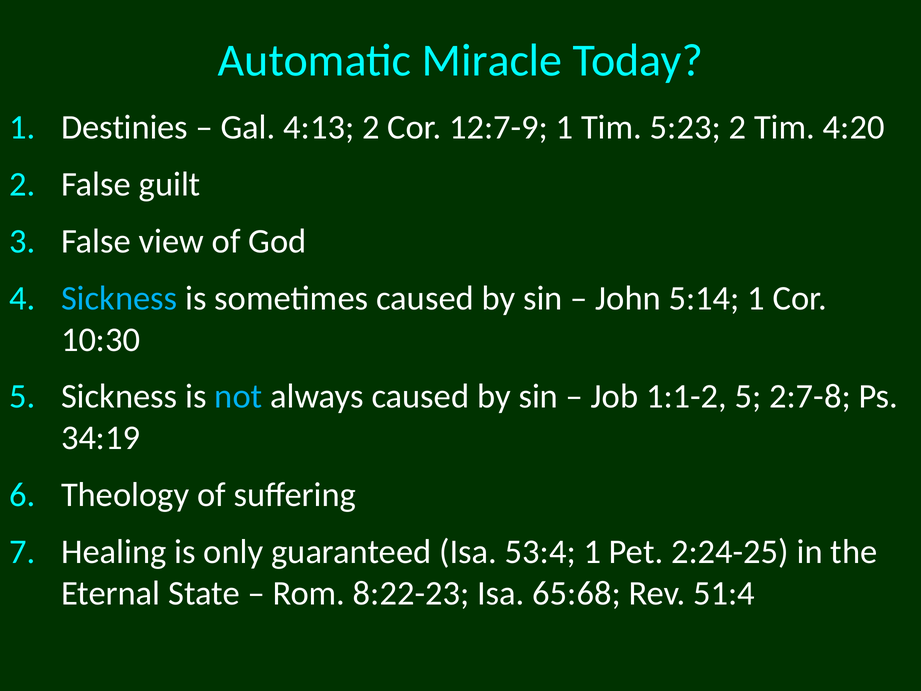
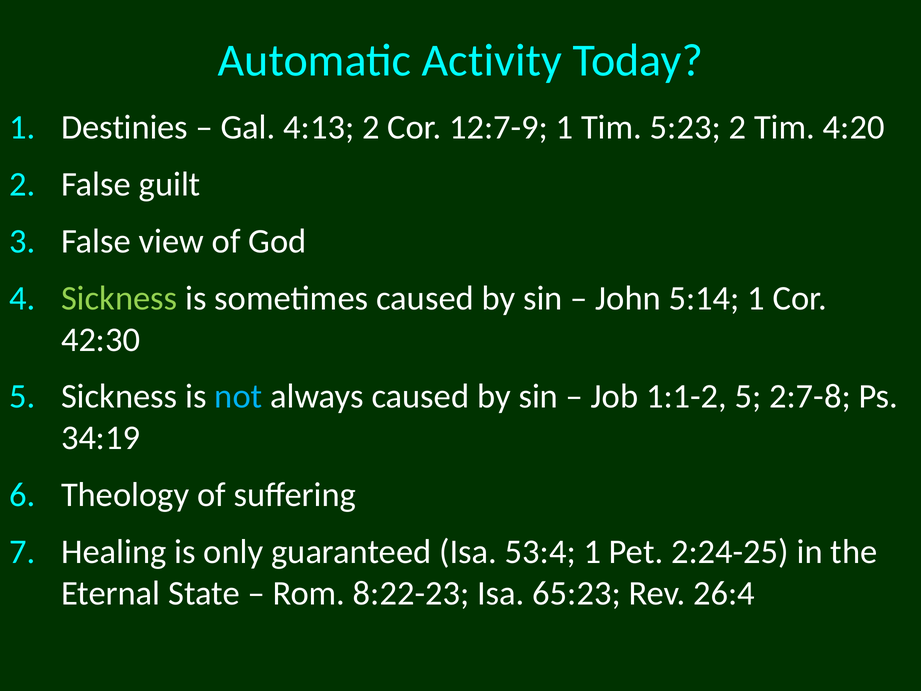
Miracle: Miracle -> Activity (492, 61)
Sickness colour: light blue -> light green (119, 298)
10:30: 10:30 -> 42:30 (101, 339)
65:68: 65:68 -> 65:23 (577, 593)
51:4: 51:4 -> 26:4 (724, 593)
